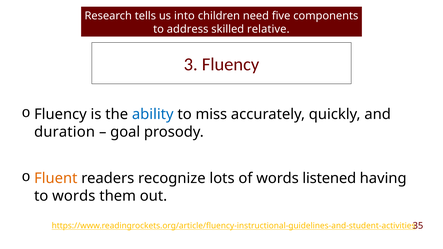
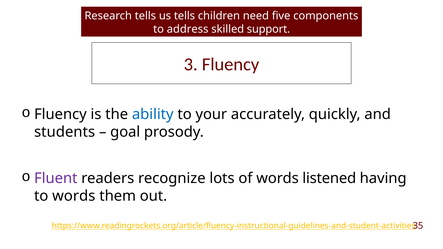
us into: into -> tells (184, 16)
relative: relative -> support (268, 29)
miss: miss -> your (211, 114)
duration: duration -> students (65, 132)
Fluent colour: orange -> purple (56, 179)
